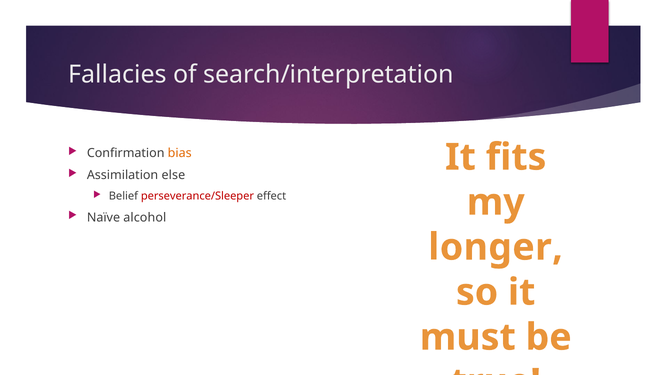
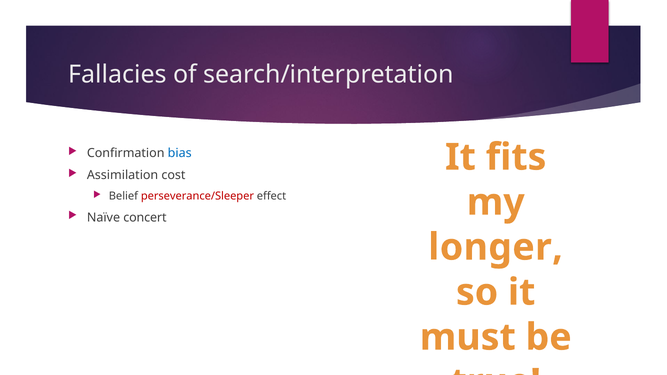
bias colour: orange -> blue (180, 153)
else: else -> cost (173, 175)
alcohol: alcohol -> concert (145, 218)
